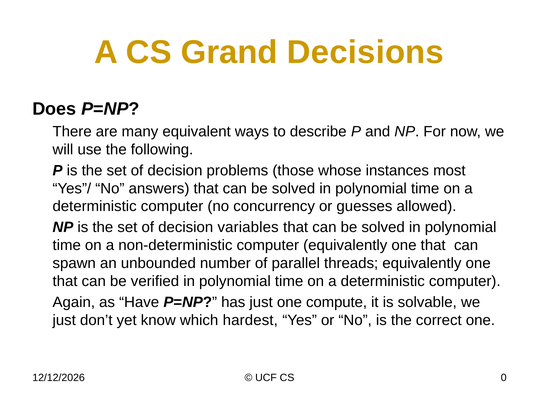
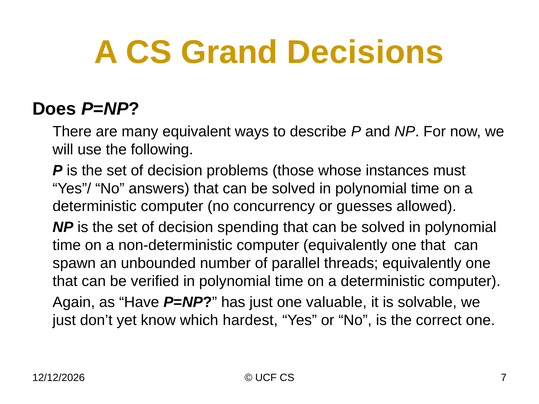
most: most -> must (449, 171)
variables: variables -> spending (248, 227)
compute: compute -> valuable (336, 302)
0: 0 -> 7 (504, 378)
